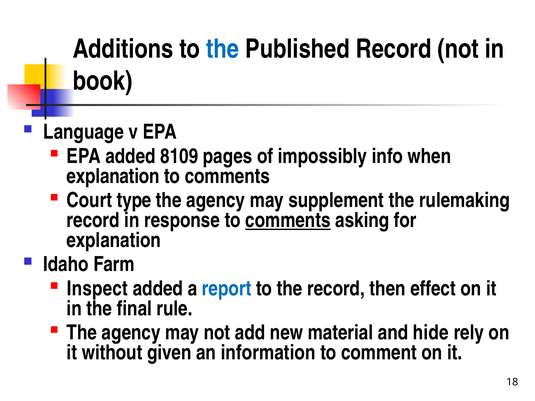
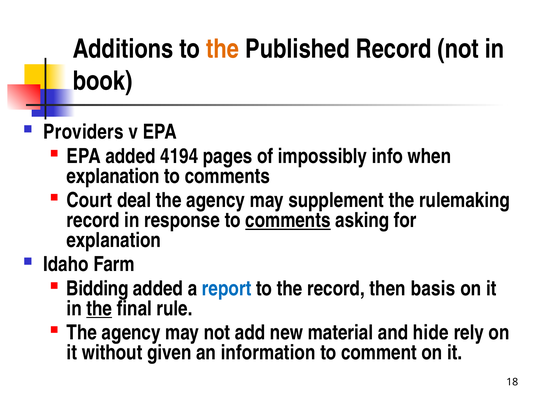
the colour: blue -> orange (223, 49)
Language: Language -> Providers (83, 132)
8109: 8109 -> 4194 (179, 156)
type: type -> deal (134, 200)
Inspect: Inspect -> Bidding (97, 289)
effect: effect -> basis (433, 289)
the underline: none -> present (99, 309)
